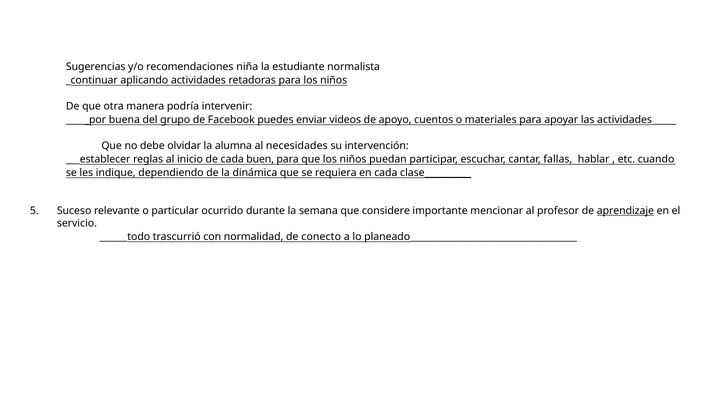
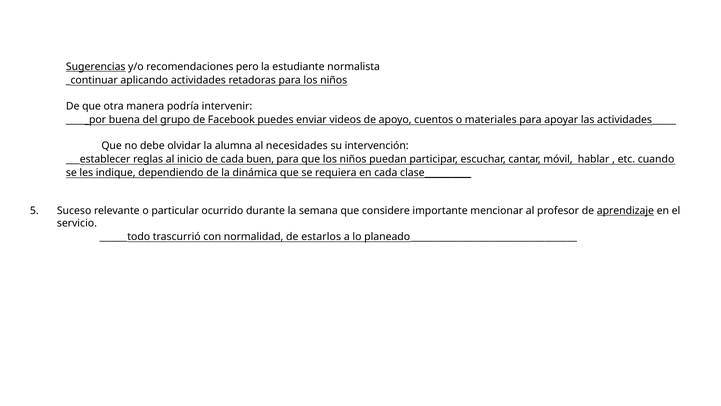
Sugerencias underline: none -> present (96, 67)
niña: niña -> pero (247, 67)
fallas: fallas -> móvil (558, 159)
conecto: conecto -> estarlos (321, 237)
